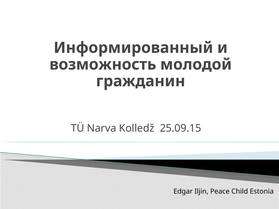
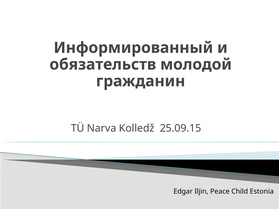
возможность: возможность -> обязательств (103, 65)
